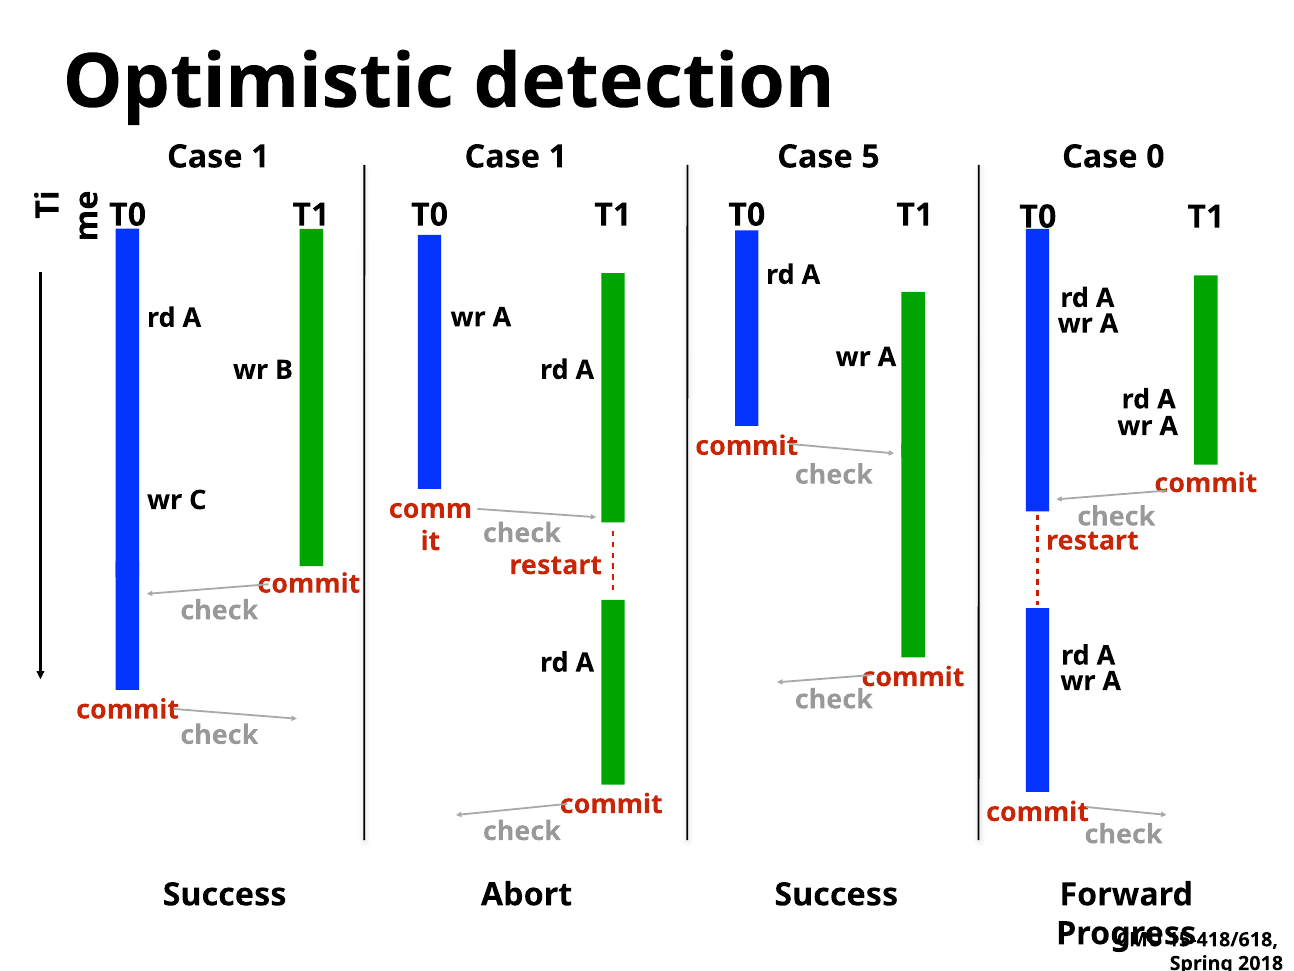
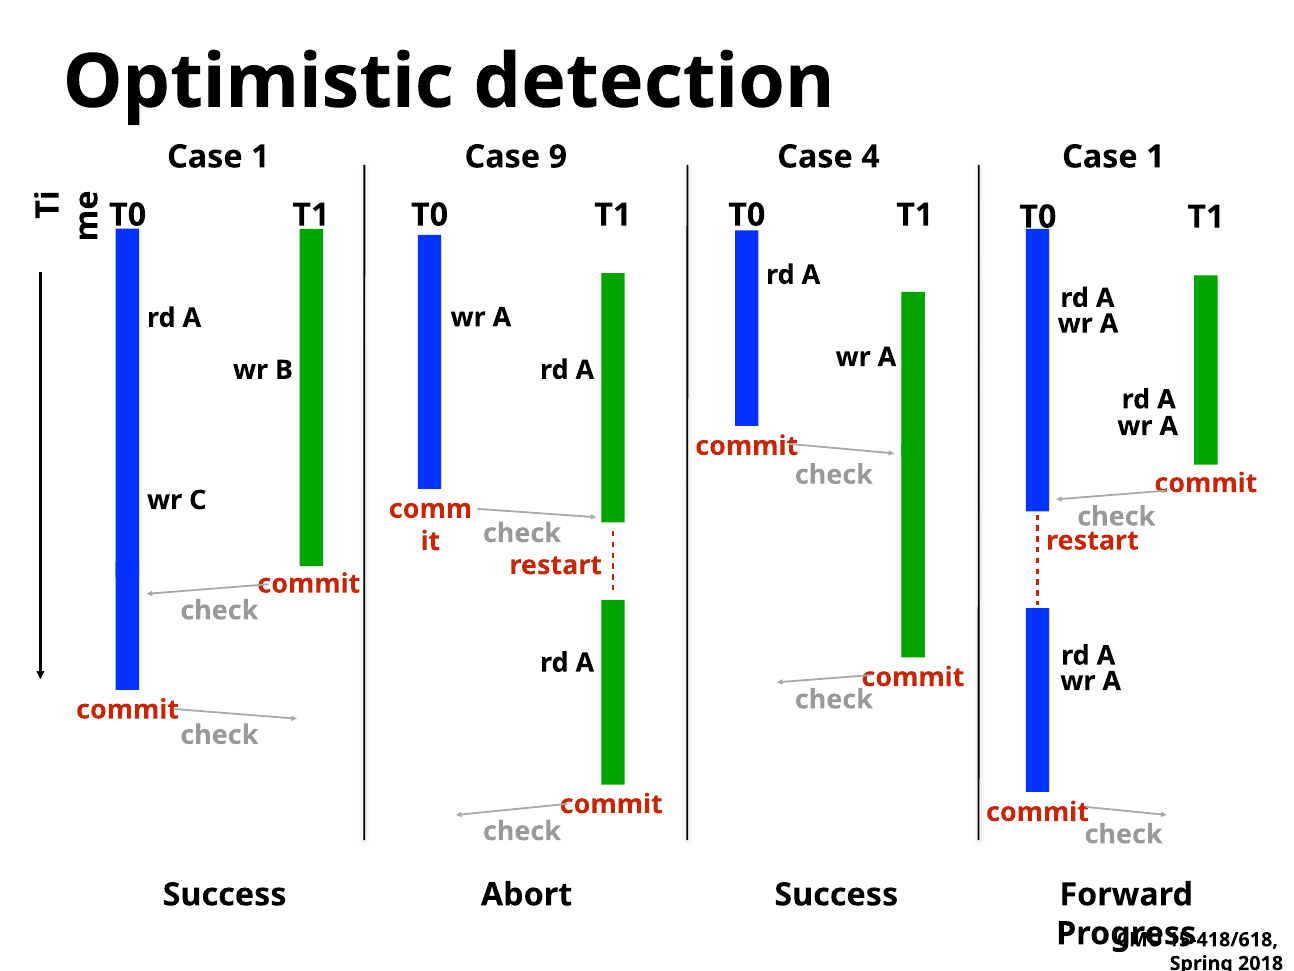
1 Case 1: 1 -> 9 (558, 157)
5: 5 -> 4 (871, 157)
0: 0 -> 1 (1155, 157)
